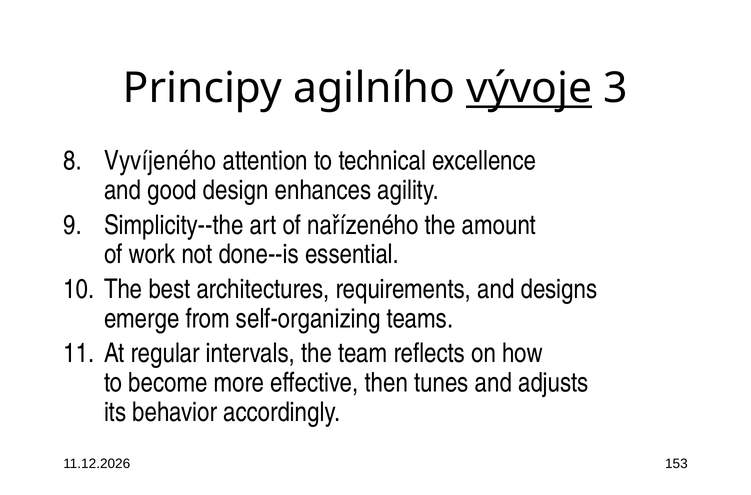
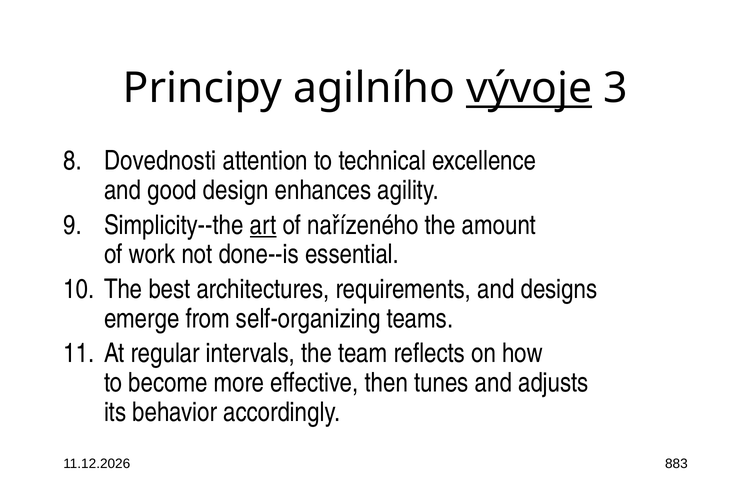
Vyvíjeného: Vyvíjeného -> Dovednosti (160, 161)
art underline: none -> present (263, 225)
153: 153 -> 883 (676, 464)
